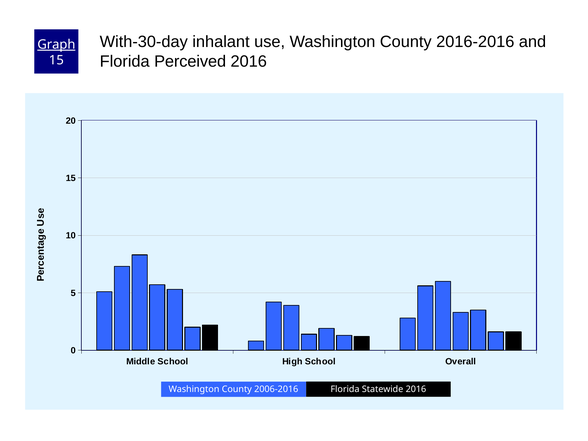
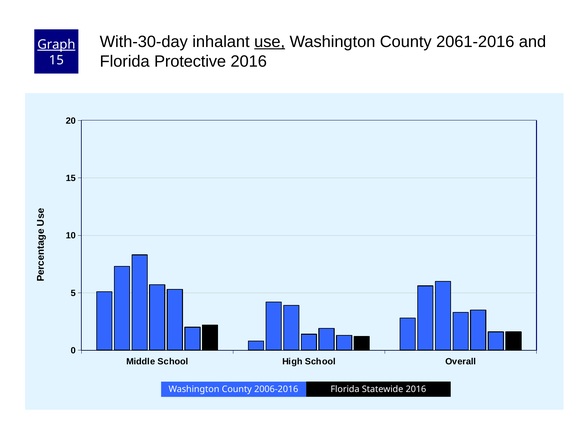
use underline: none -> present (270, 42)
2016-2016: 2016-2016 -> 2061-2016 (475, 42)
Perceived: Perceived -> Protective (190, 61)
